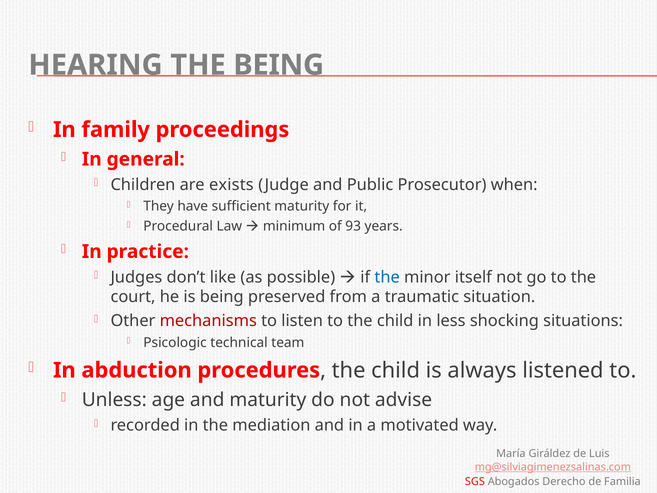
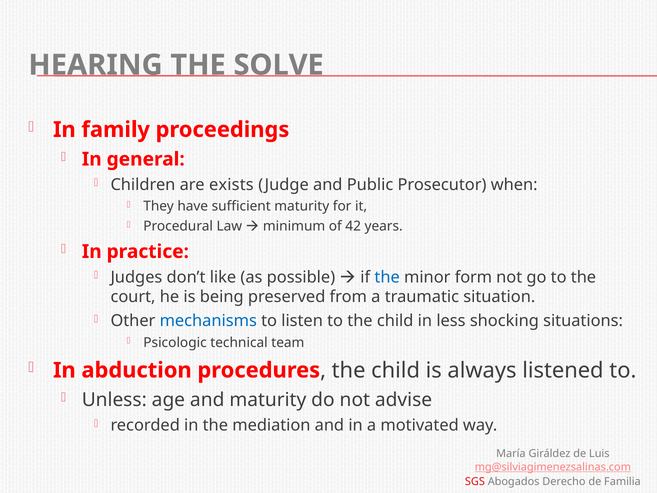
THE BEING: BEING -> SOLVE (279, 65)
93: 93 -> 42 (353, 226)
itself: itself -> form (473, 277)
mechanisms colour: red -> blue (208, 321)
